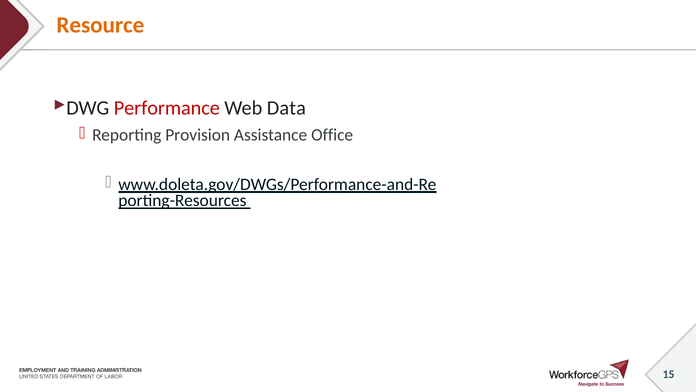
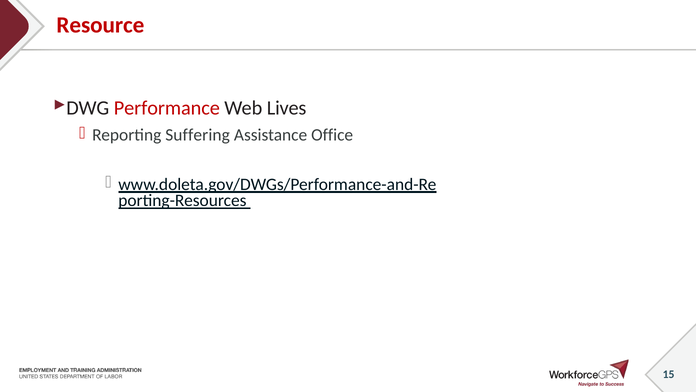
Resource colour: orange -> red (100, 25)
Data: Data -> Lives (287, 108)
Provision: Provision -> Suffering (198, 135)
